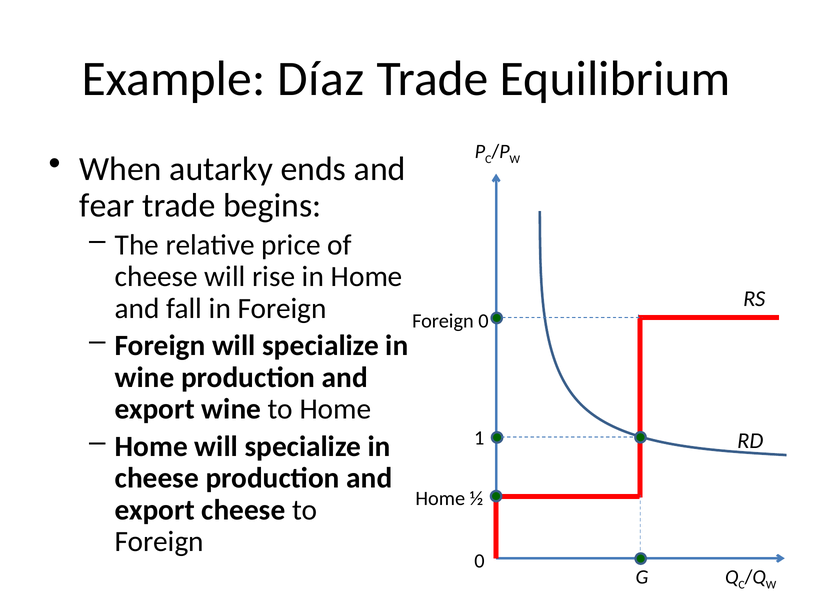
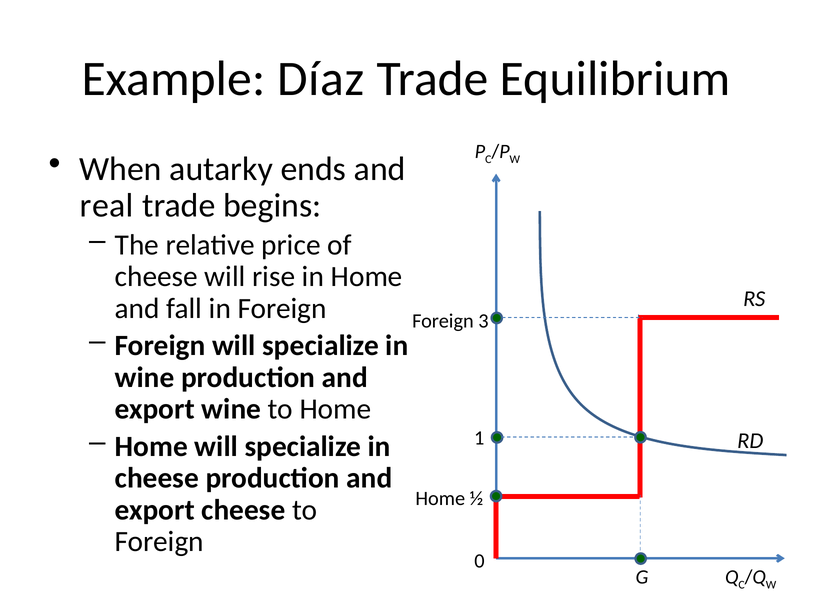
fear: fear -> real (107, 206)
Foreign 0: 0 -> 3 (483, 321)
